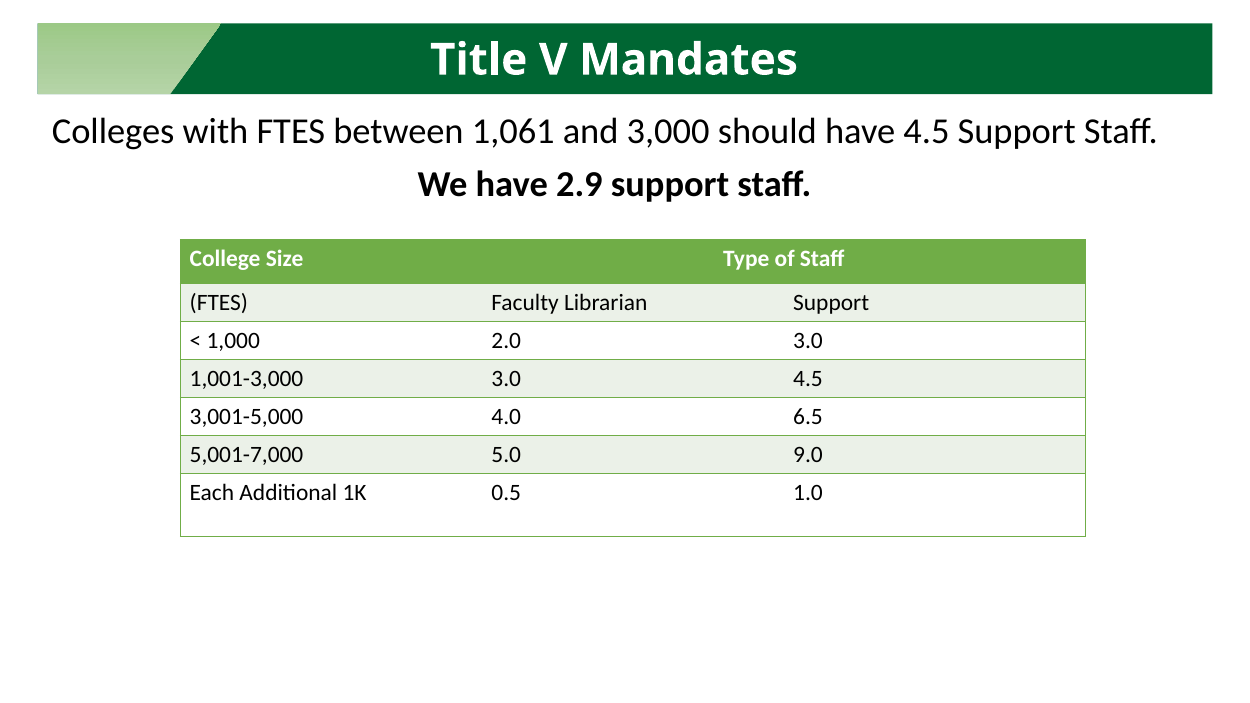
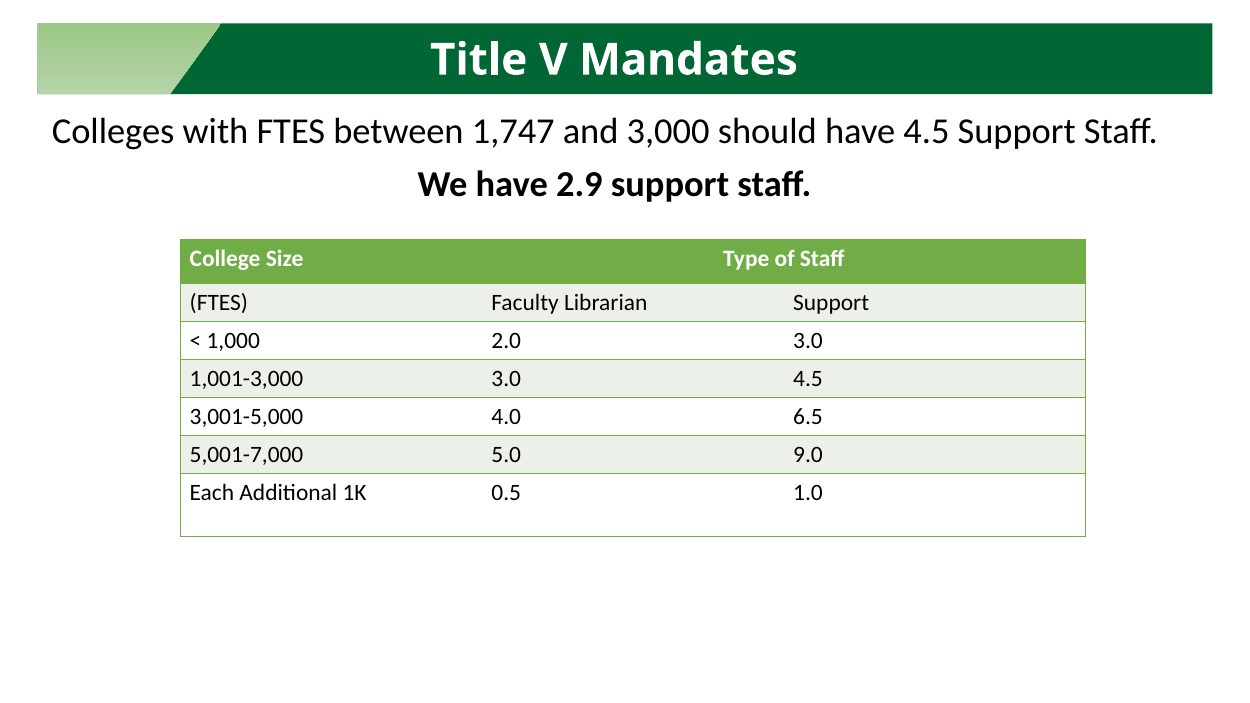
1,061: 1,061 -> 1,747 (513, 132)
